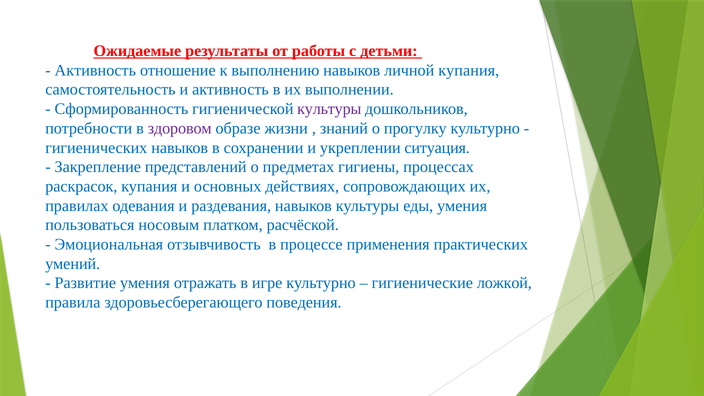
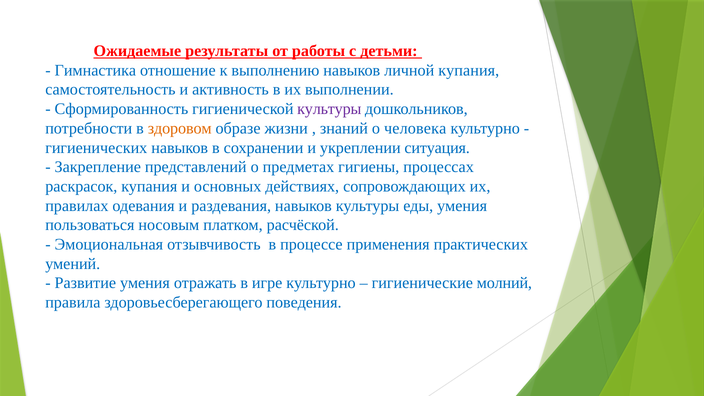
Активность: Активность -> Гимнастика (95, 70)
здоровом colour: purple -> orange (180, 128)
прогулку: прогулку -> человека (415, 128)
ложкой: ложкой -> молний (504, 283)
